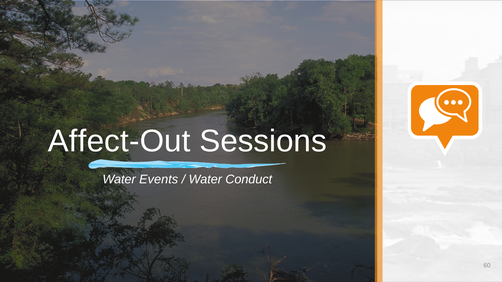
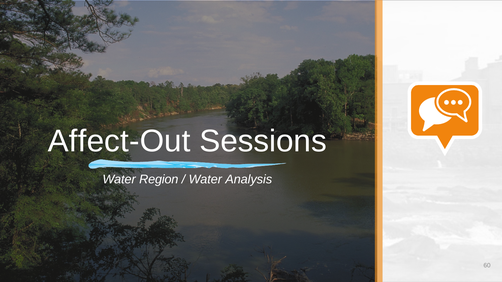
Events: Events -> Region (159, 180)
Conduct: Conduct -> Analysis (249, 180)
